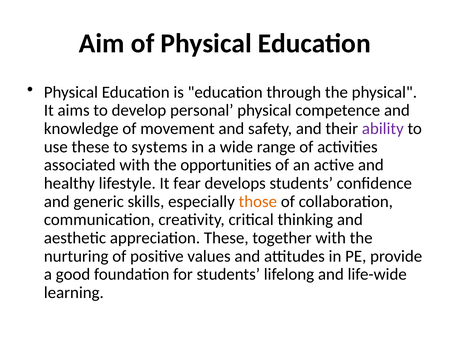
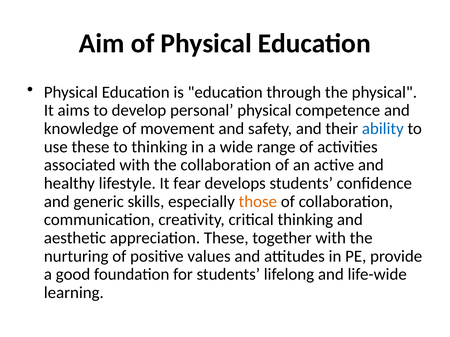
ability colour: purple -> blue (383, 129)
to systems: systems -> thinking (159, 147)
the opportunities: opportunities -> collaboration (226, 165)
